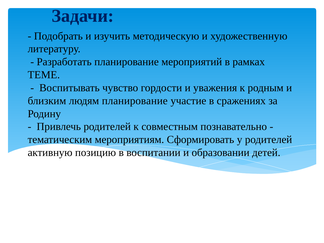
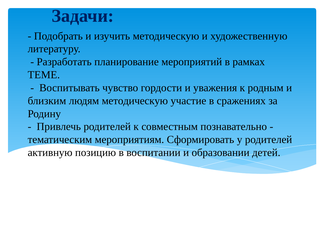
людям планирование: планирование -> методическую (135, 101)
